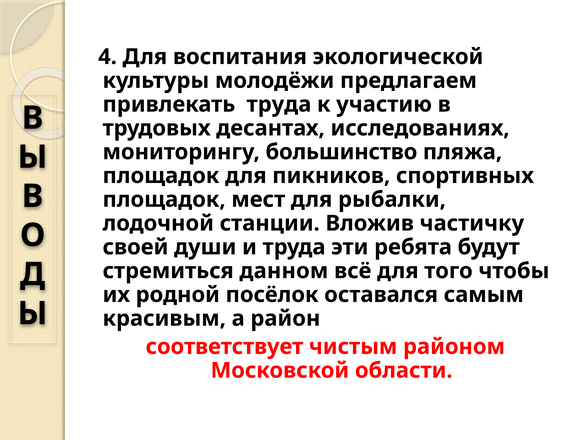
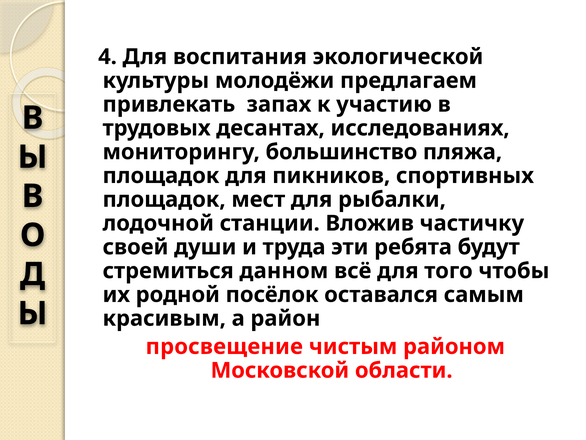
привлекать труда: труда -> запах (279, 104)
соответствует: соответствует -> просвещение (224, 346)
